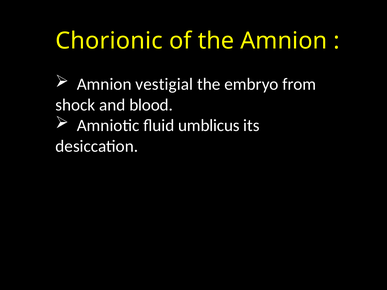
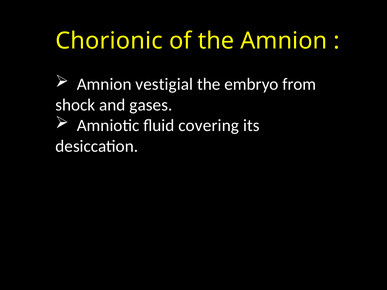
blood: blood -> gases (151, 105)
umblicus: umblicus -> covering (209, 126)
